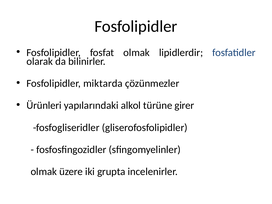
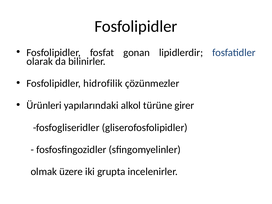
fosfat olmak: olmak -> gonan (137, 53)
miktarda: miktarda -> hidrofilik (103, 83)
